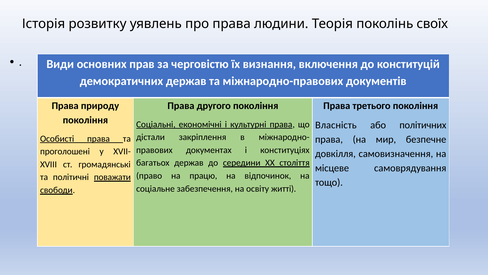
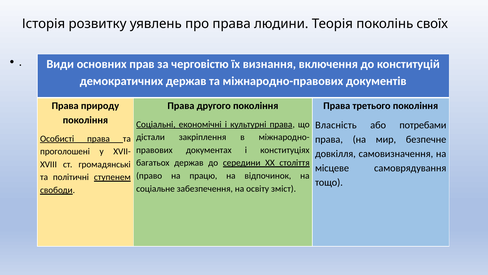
політичних: політичних -> потребами (423, 125)
поважати: поважати -> ступенем (112, 177)
житті: житті -> зміст (284, 188)
